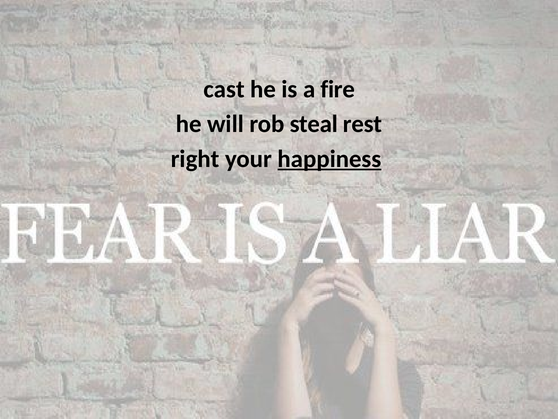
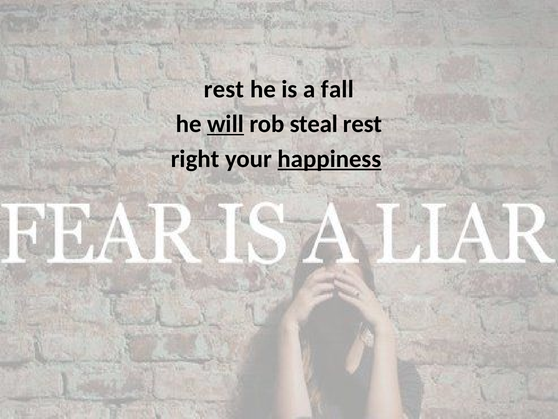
cast: cast -> rest (224, 89)
fire: fire -> fall (337, 89)
will underline: none -> present (226, 124)
